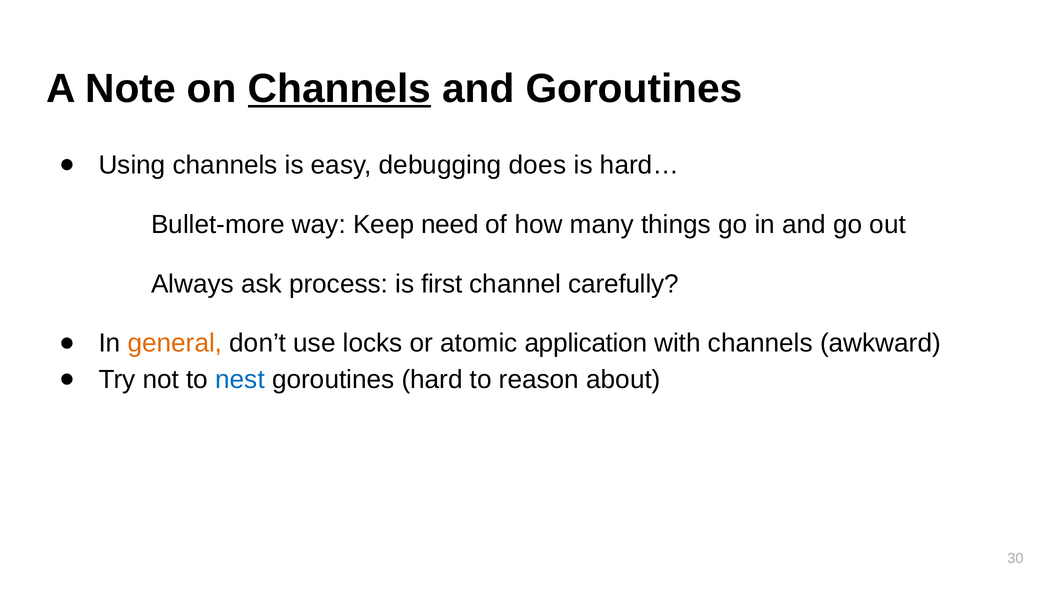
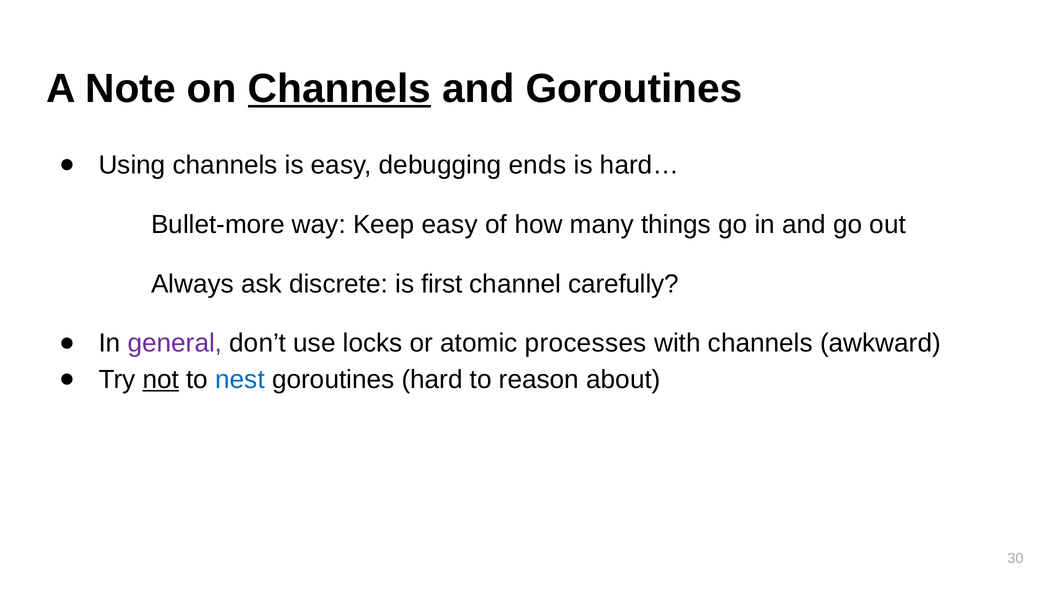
does: does -> ends (537, 165)
Keep need: need -> easy (450, 224)
process: process -> discrete (339, 284)
general colour: orange -> purple (175, 343)
application: application -> processes (586, 343)
not underline: none -> present (161, 379)
